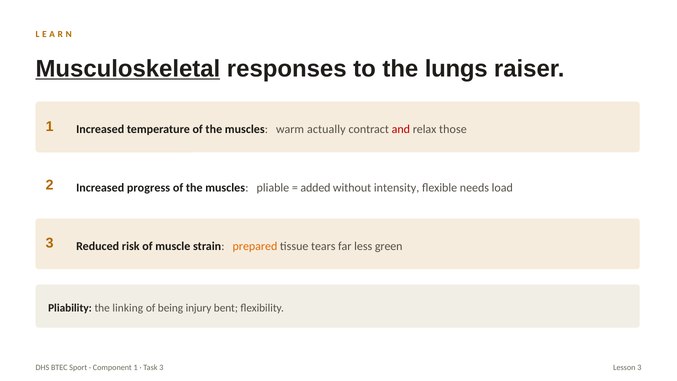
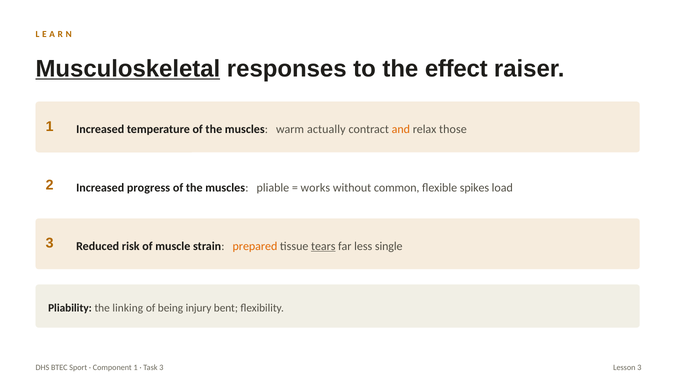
lungs: lungs -> effect (456, 69)
and colour: red -> orange (401, 129)
added: added -> works (315, 188)
intensity: intensity -> common (397, 188)
needs: needs -> spikes (474, 188)
tears underline: none -> present (323, 246)
green: green -> single (389, 246)
